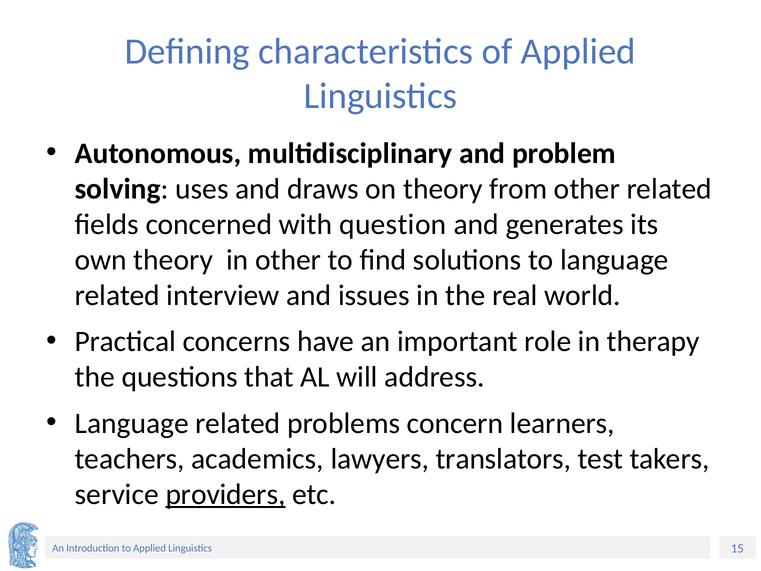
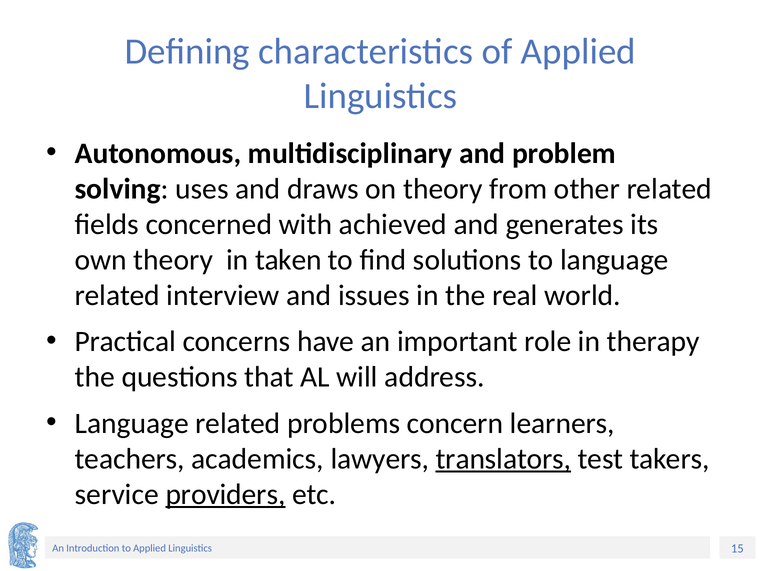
question: question -> achieved (393, 224)
in other: other -> taken (288, 260)
translators underline: none -> present (503, 459)
